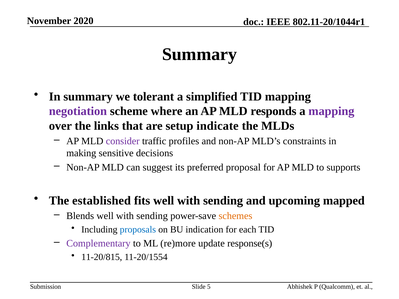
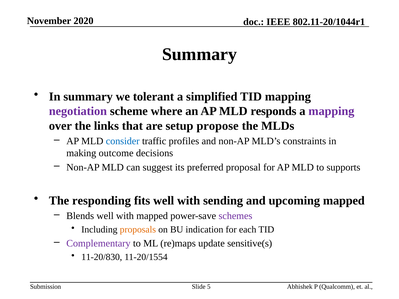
indicate: indicate -> propose (218, 126)
consider colour: purple -> blue (123, 141)
sensitive: sensitive -> outcome (116, 153)
established: established -> responding (102, 201)
Blends well with sending: sending -> mapped (152, 216)
schemes colour: orange -> purple (235, 216)
proposals colour: blue -> orange (138, 230)
re)more: re)more -> re)maps (178, 244)
response(s: response(s -> sensitive(s (250, 244)
11-20/815: 11-20/815 -> 11-20/830 (102, 257)
